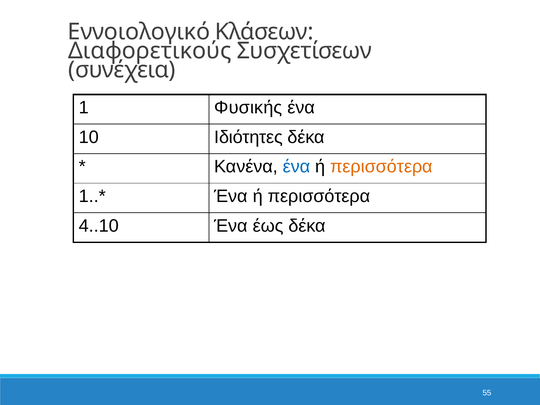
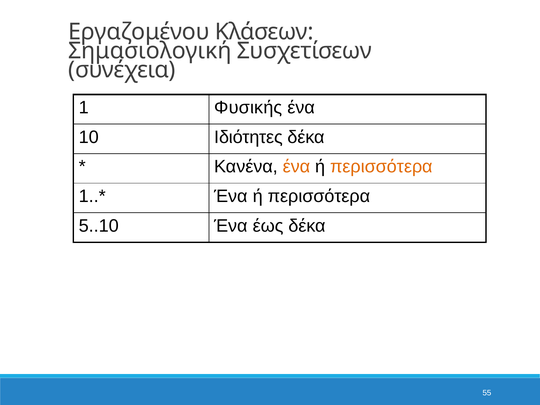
Εννοιολογικό: Εννοιολογικό -> Εργαζομένου (139, 32)
Διαφορετικούς: Διαφορετικούς -> Σημασιολογική (150, 51)
ένα colour: blue -> orange (297, 167)
4..10: 4..10 -> 5..10 (99, 226)
